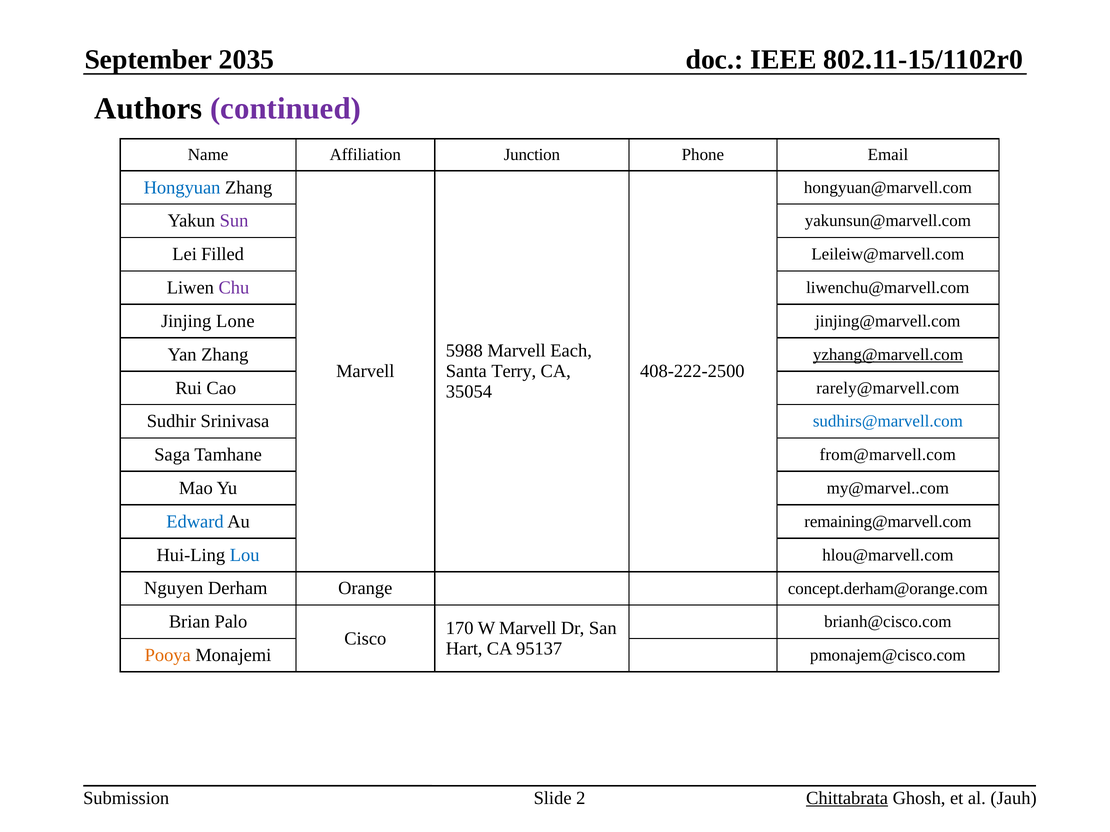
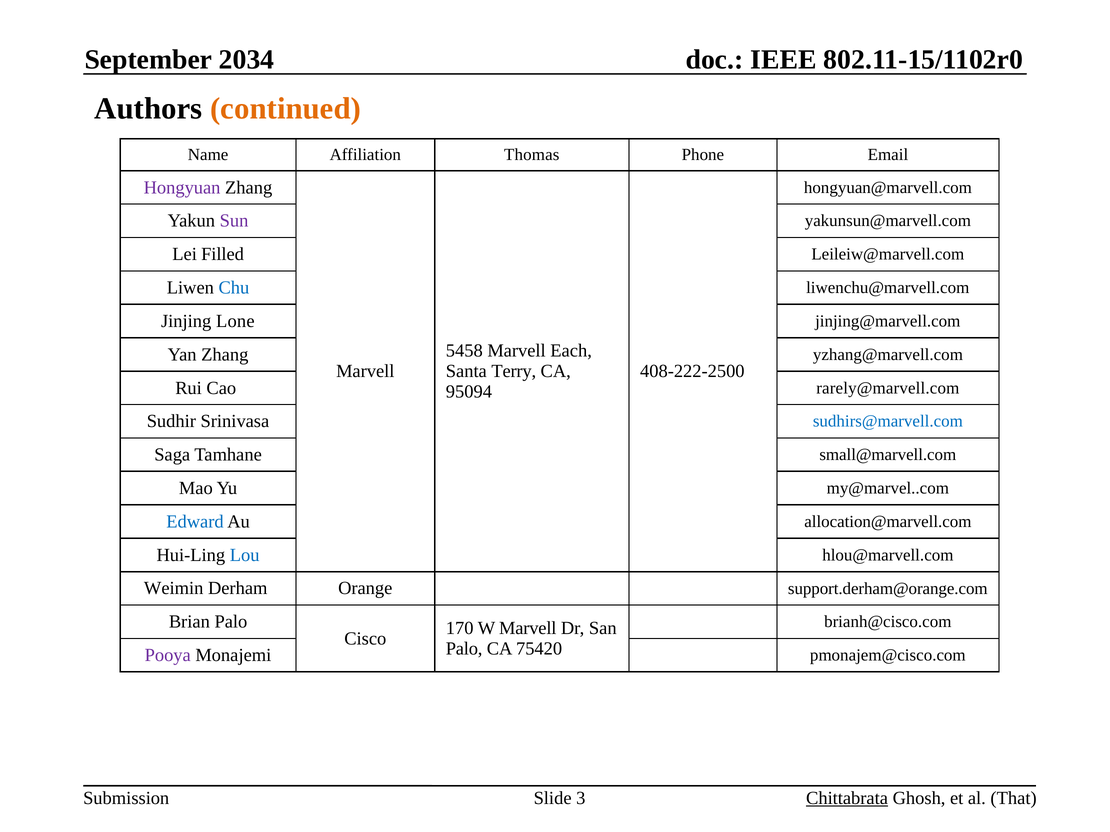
2035: 2035 -> 2034 (247, 59)
continued colour: purple -> orange (286, 109)
Junction: Junction -> Thomas (532, 155)
Hongyuan colour: blue -> purple (182, 188)
Chu colour: purple -> blue (234, 288)
5988: 5988 -> 5458 (464, 351)
yzhang@marvell.com underline: present -> none (888, 355)
35054: 35054 -> 95094 (469, 392)
from@marvell.com: from@marvell.com -> small@marvell.com (888, 455)
remaining@marvell.com: remaining@marvell.com -> allocation@marvell.com (888, 522)
Nguyen: Nguyen -> Weimin (174, 589)
concept.derham@orange.com: concept.derham@orange.com -> support.derham@orange.com (888, 589)
Hart: Hart -> Palo (464, 649)
95137: 95137 -> 75420 (539, 649)
Pooya colour: orange -> purple (168, 656)
2: 2 -> 3 (581, 798)
Jauh: Jauh -> That (1014, 798)
